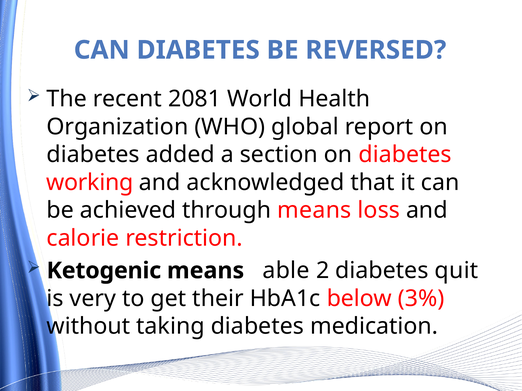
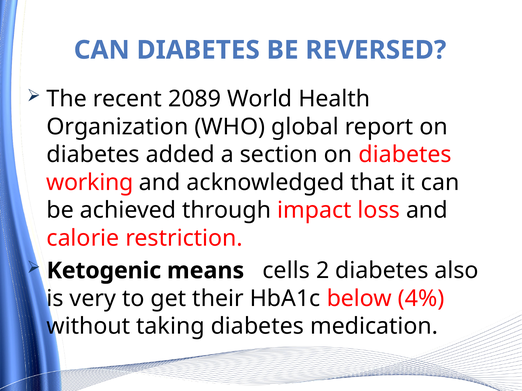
2081: 2081 -> 2089 (195, 99)
through means: means -> impact (314, 211)
able: able -> cells (286, 271)
quit: quit -> also (457, 271)
3%: 3% -> 4% (421, 299)
